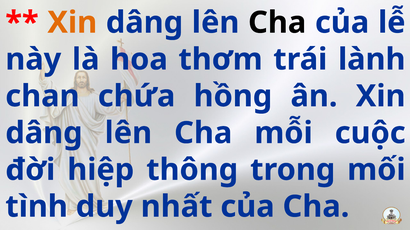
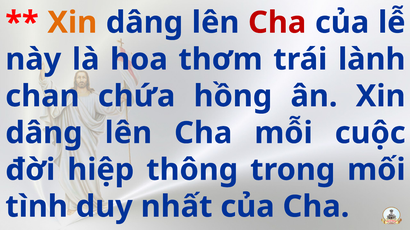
Cha colour: black -> red (277, 23)
